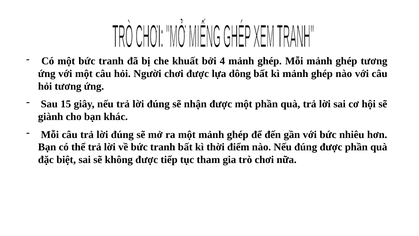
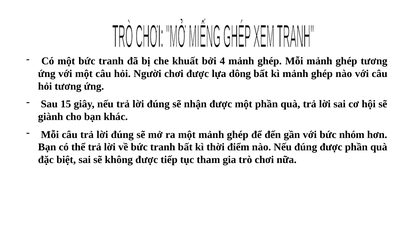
nhiêu: nhiêu -> nhóm (352, 135)
